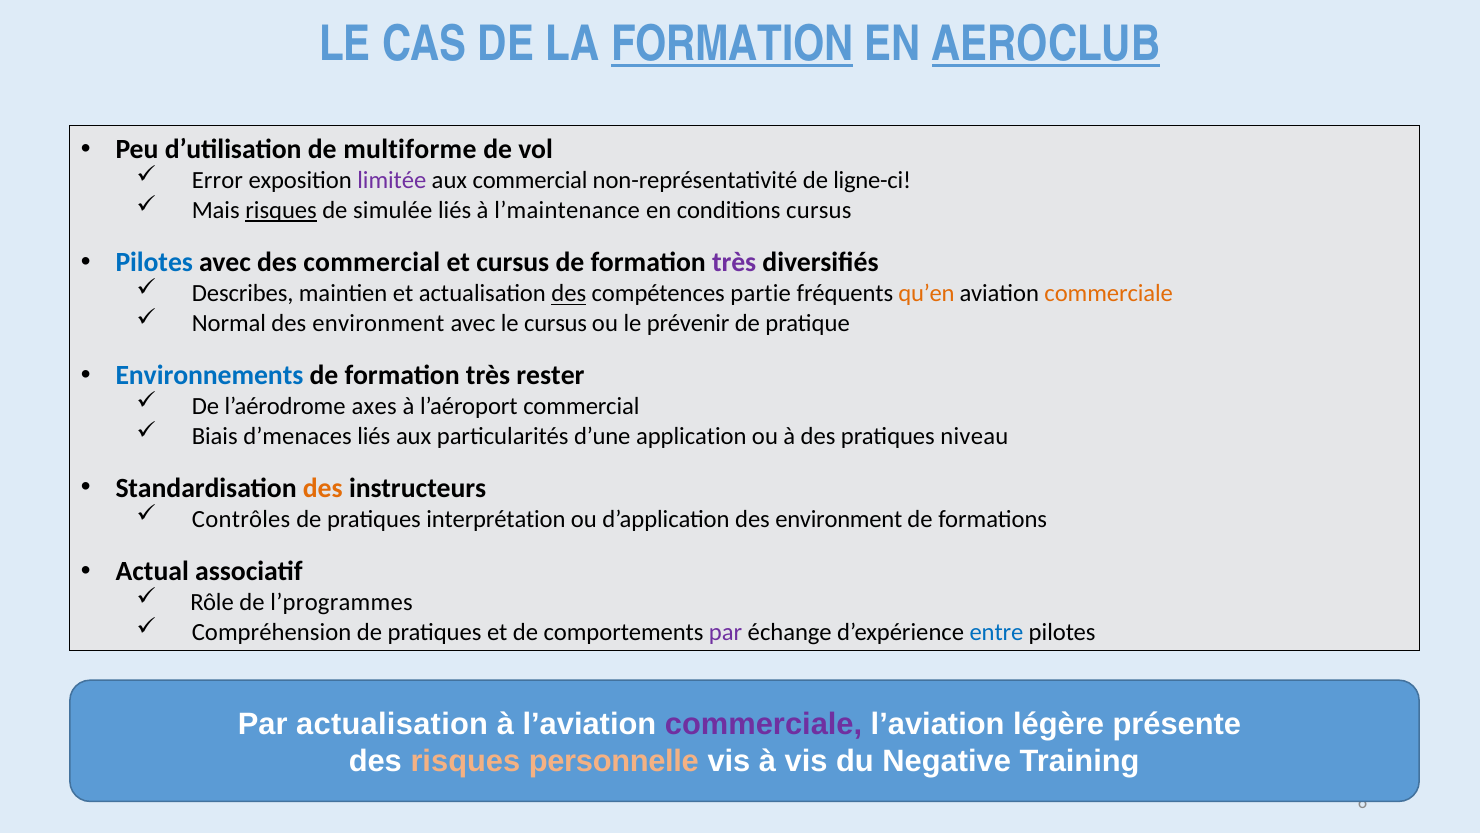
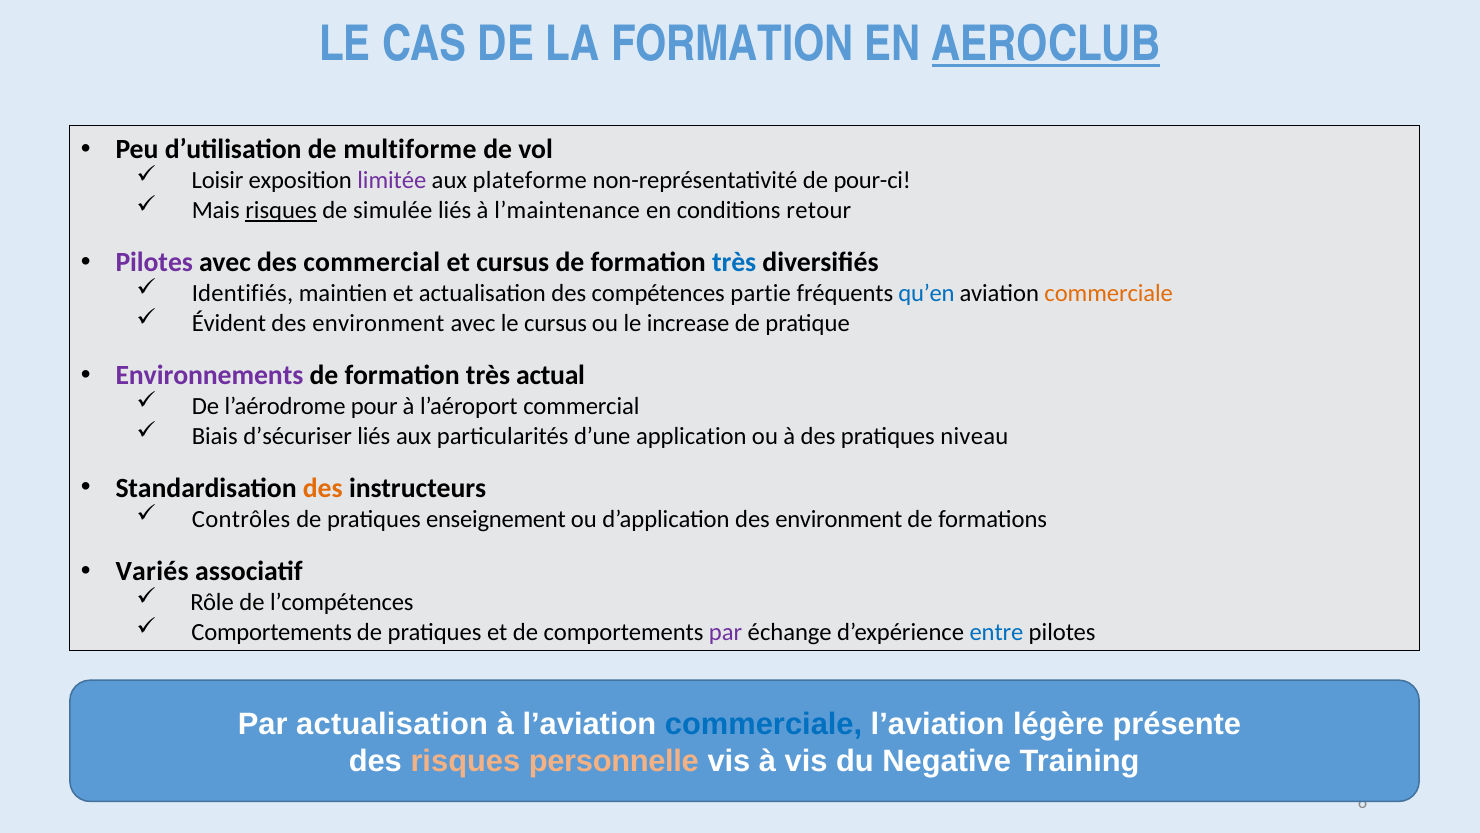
FORMATION underline: present -> none (732, 44)
Error: Error -> Loisir (218, 181)
aux commercial: commercial -> plateforme (530, 181)
ligne-ci: ligne-ci -> pour-ci (872, 181)
conditions cursus: cursus -> retour (819, 210)
Pilotes colour: blue -> purple (154, 262)
très colour: purple -> blue (734, 262)
Describes: Describes -> Identifiés (243, 293)
des underline: present -> none (569, 293)
qu’en colour: orange -> blue (927, 293)
Normal: Normal -> Évident (229, 323)
prévenir: prévenir -> increase (688, 323)
Environnements colour: blue -> purple (209, 375)
rester: rester -> actual (551, 375)
axes: axes -> pour (374, 406)
d’menaces: d’menaces -> d’sécuriser (298, 436)
interprétation: interprétation -> enseignement (496, 519)
Actual: Actual -> Variés (152, 571)
l’programmes: l’programmes -> l’compétences (342, 602)
Compréhension: Compréhension -> Comportements (272, 632)
commerciale colour: purple -> blue (764, 724)
